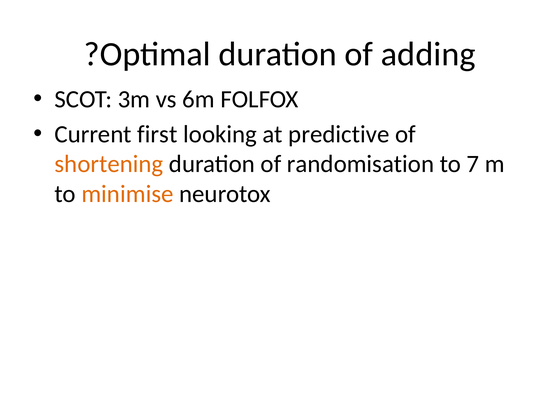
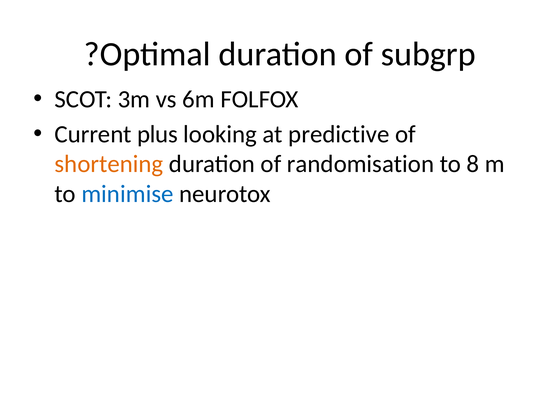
adding: adding -> subgrp (428, 54)
first: first -> plus (157, 134)
7: 7 -> 8 (473, 164)
minimise colour: orange -> blue (127, 194)
